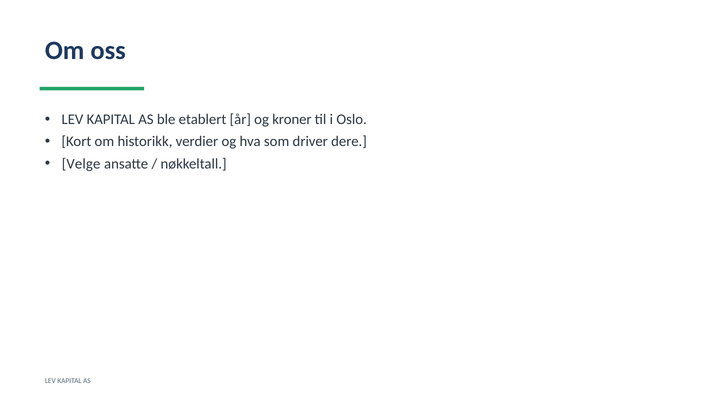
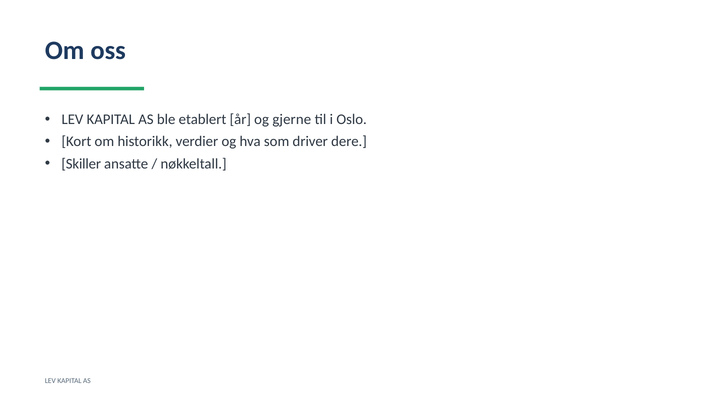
kroner: kroner -> gjerne (292, 120)
Velge: Velge -> Skiller (81, 164)
